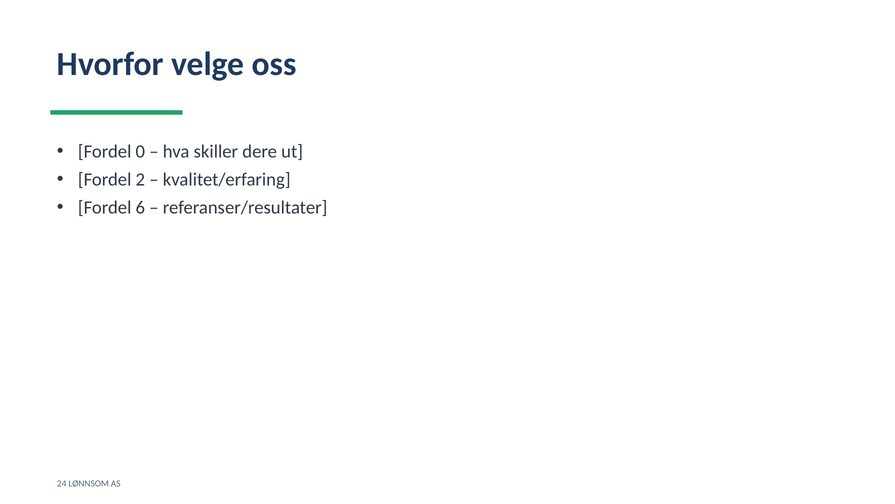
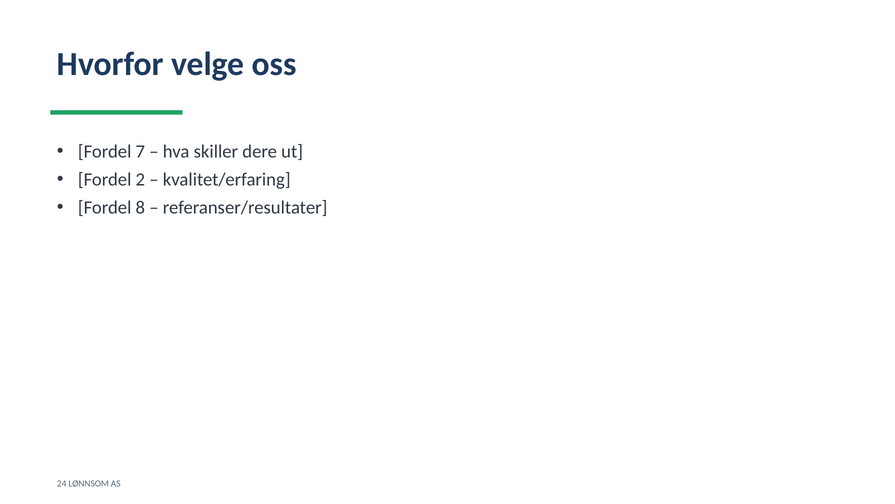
0: 0 -> 7 (140, 152)
6: 6 -> 8 (140, 208)
